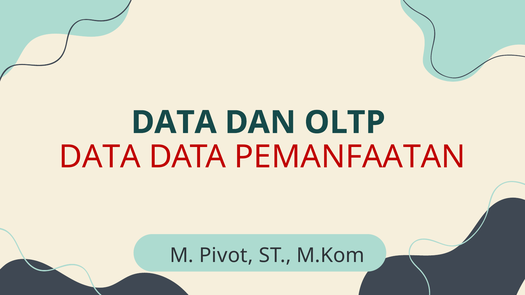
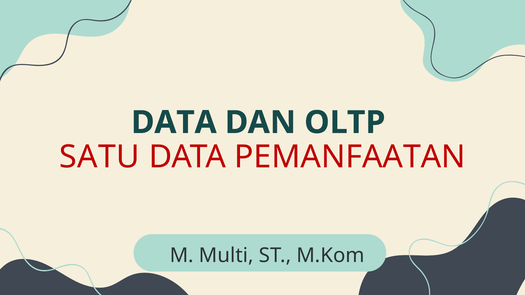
DATA: DATA -> SATU (99, 157)
Pivot: Pivot -> Multi (226, 256)
